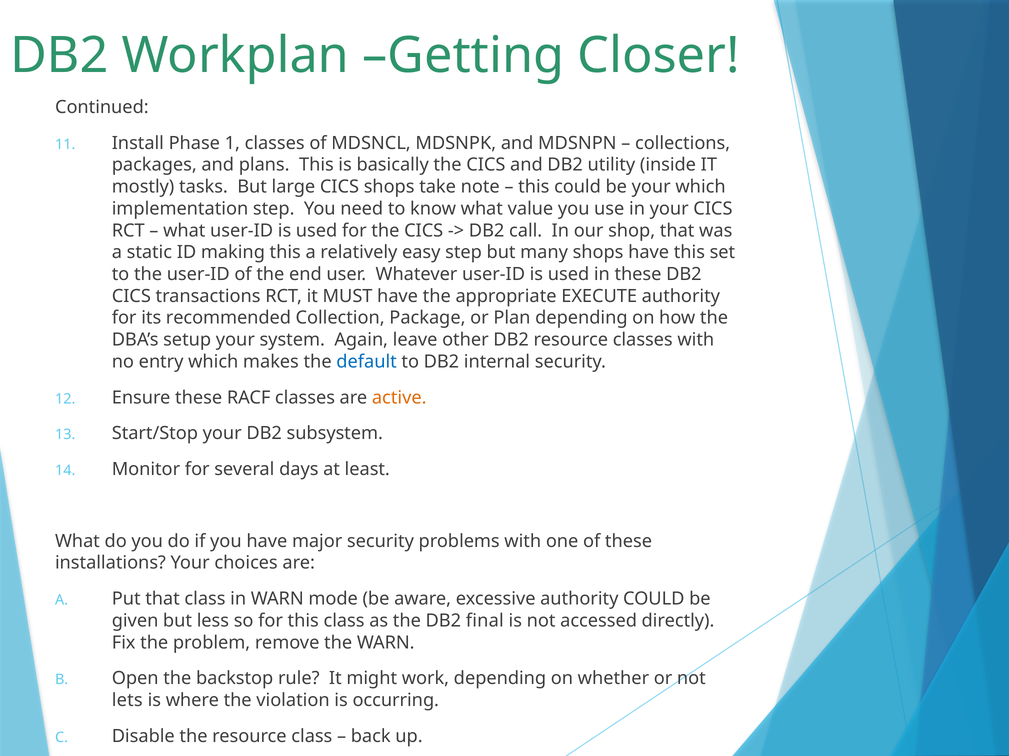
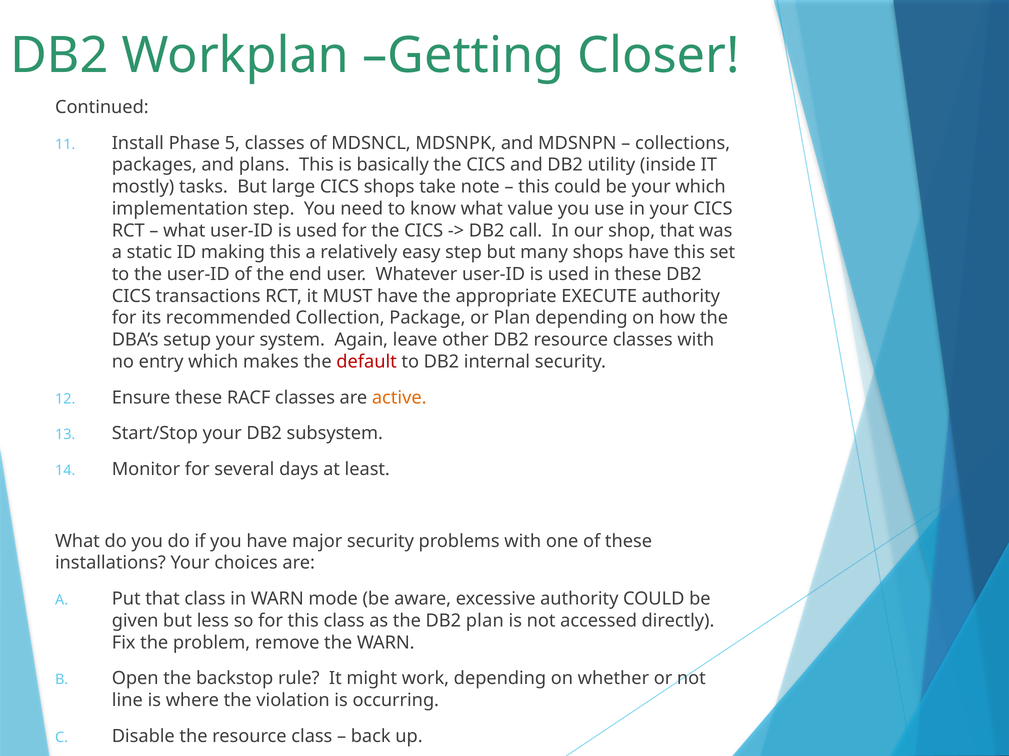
1: 1 -> 5 (232, 143)
default colour: blue -> red (367, 362)
DB2 final: final -> plan (485, 621)
lets: lets -> line (127, 701)
